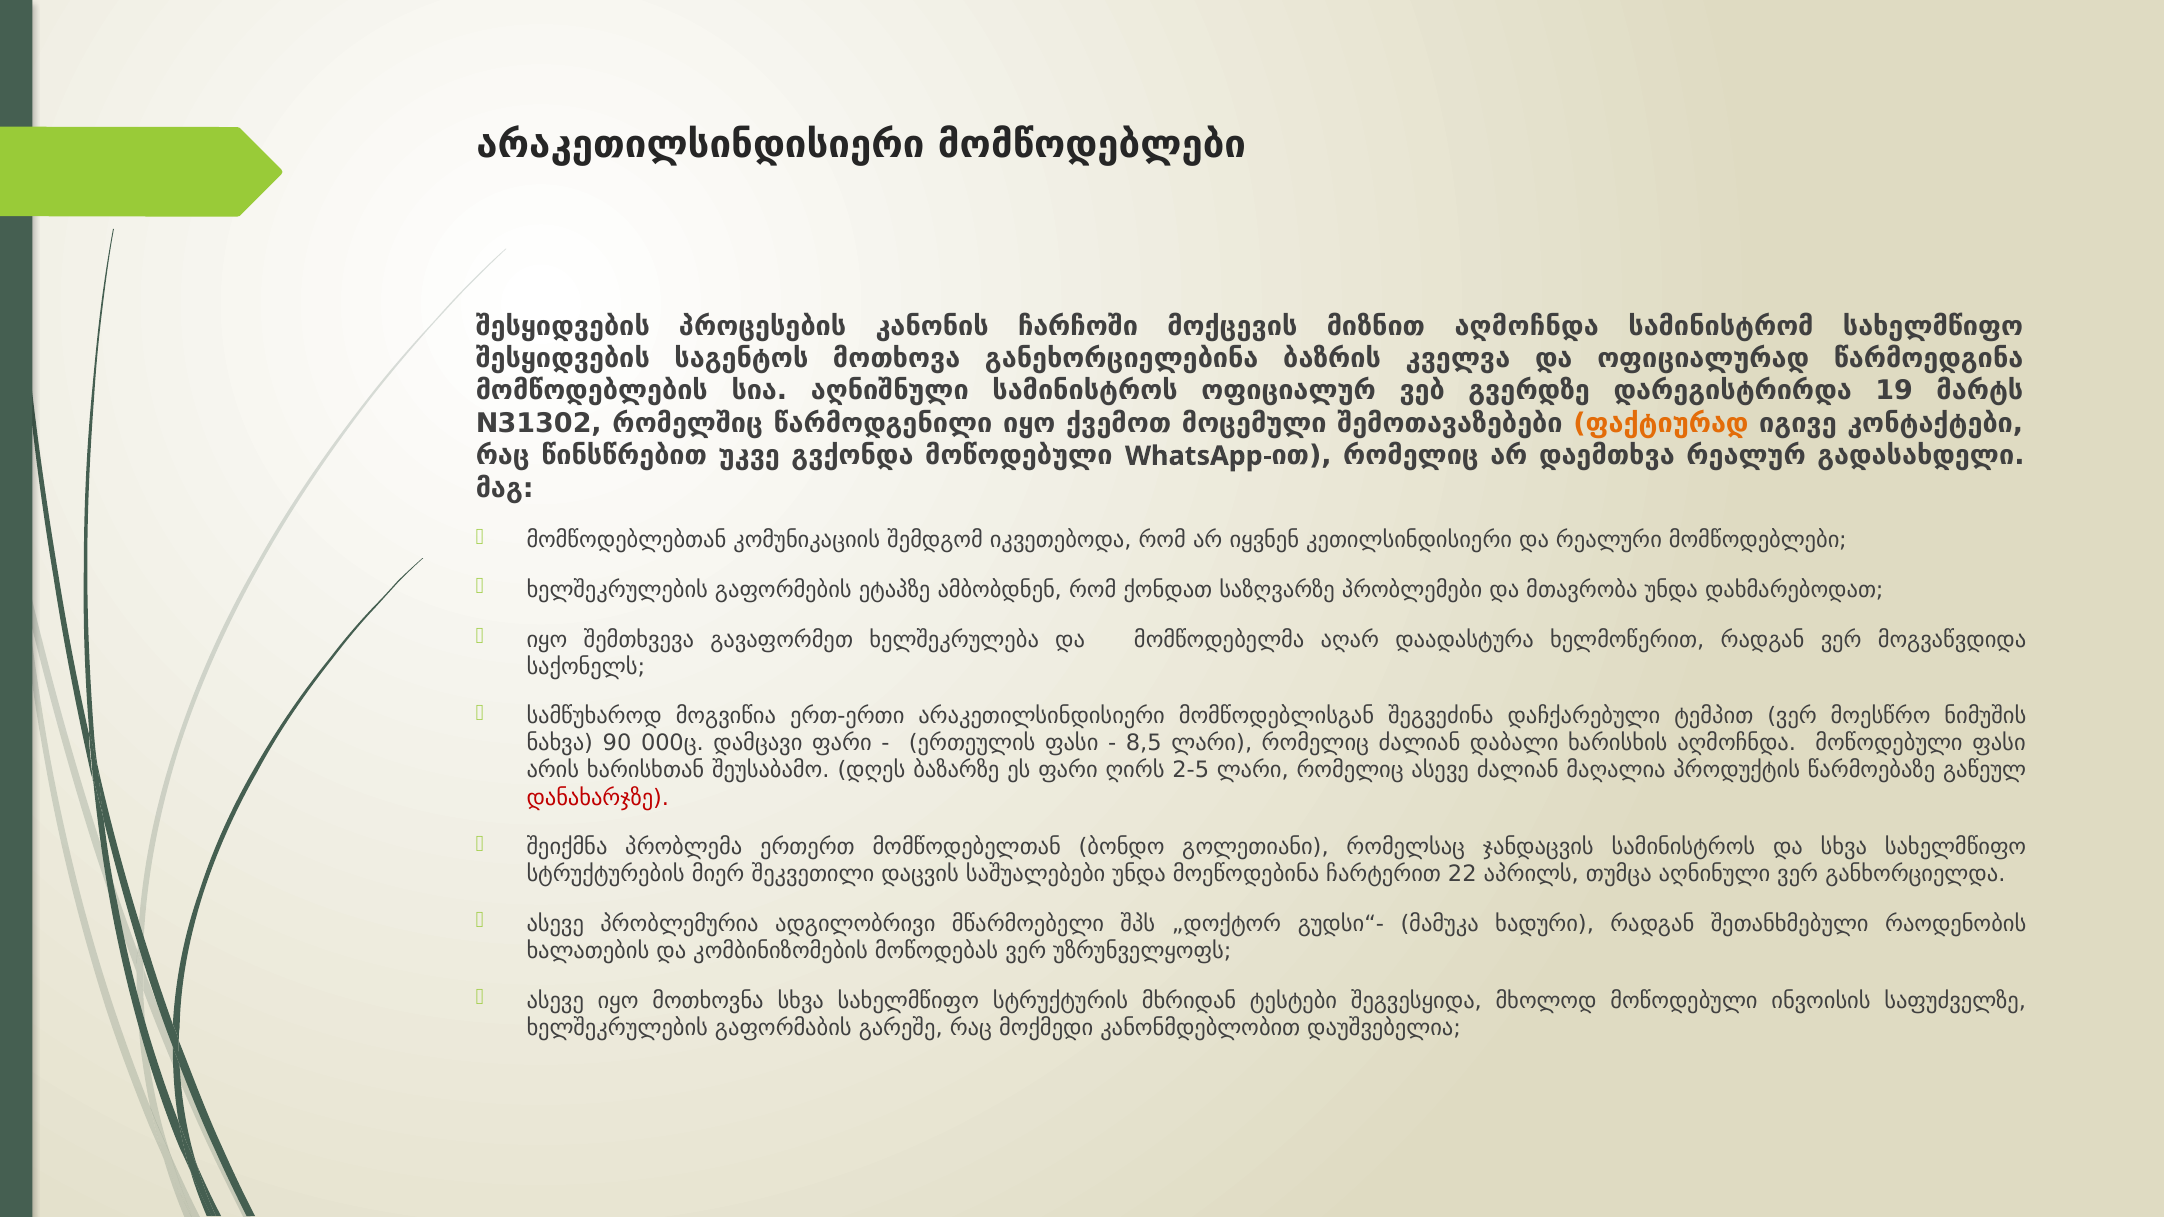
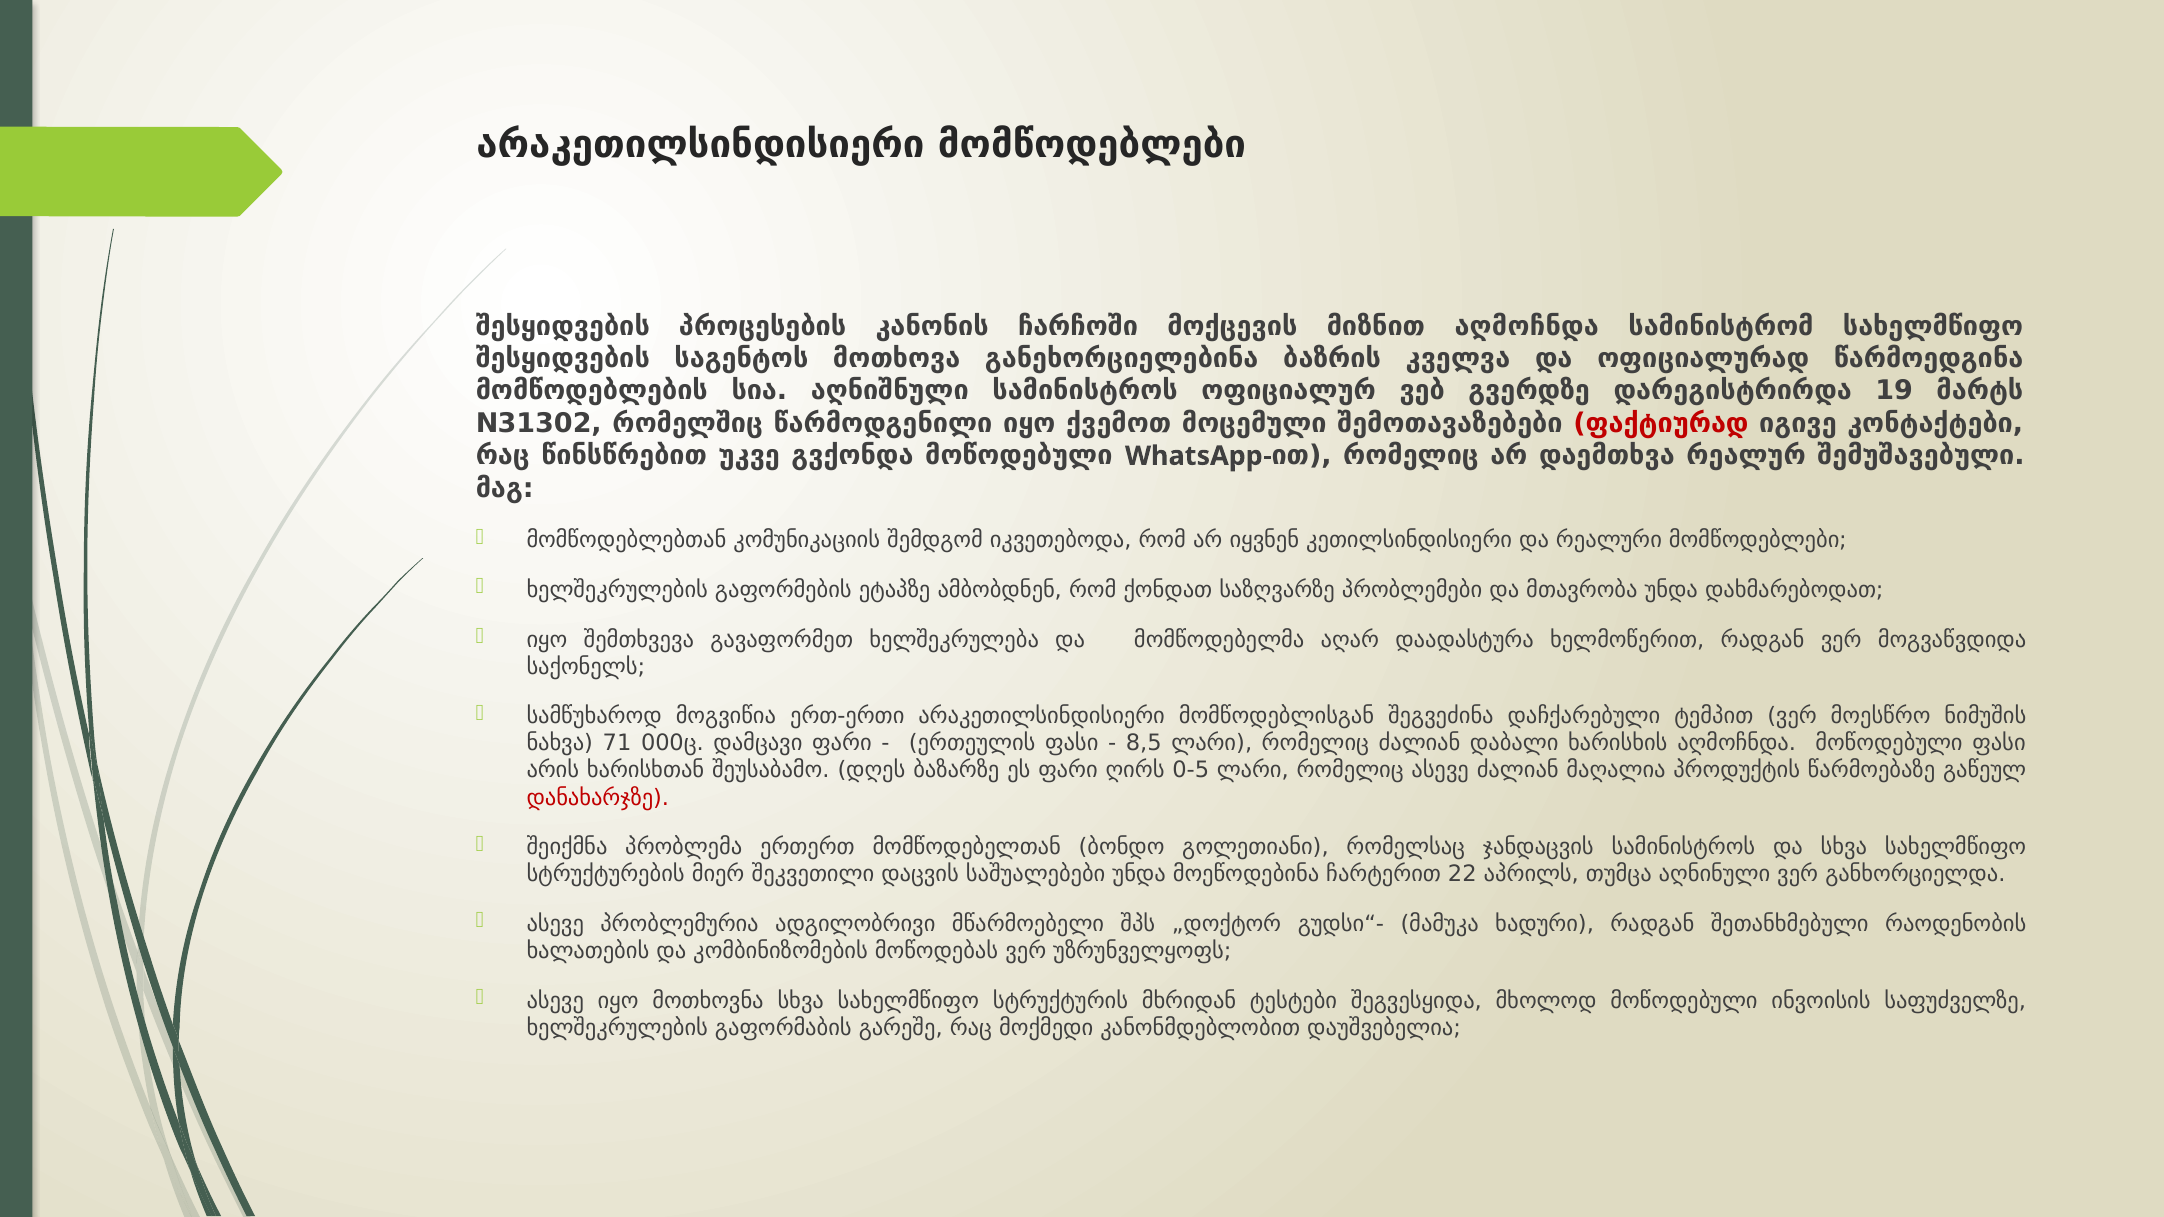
ფაქტიურად colour: orange -> red (1661, 424)
გადასახდელი: გადასახდელი -> შემუშავებული (1921, 456)
90: 90 -> 71 (617, 744)
2-5: 2-5 -> 0-5 (1191, 771)
